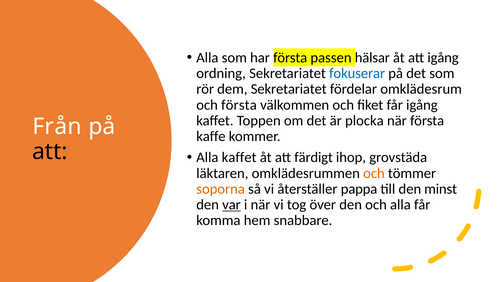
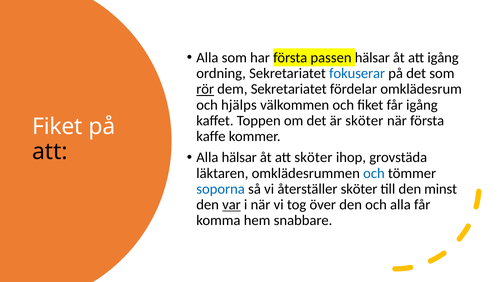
rör underline: none -> present (205, 89)
och första: första -> hjälps (239, 105)
är plocka: plocka -> sköter (364, 121)
Från: Från -> Fiket (57, 127)
Alla kaffet: kaffet -> hälsar (239, 158)
att färdigt: färdigt -> sköter (313, 158)
och colour: orange -> blue (374, 173)
soporna colour: orange -> blue (221, 189)
återställer pappa: pappa -> sköter (359, 189)
